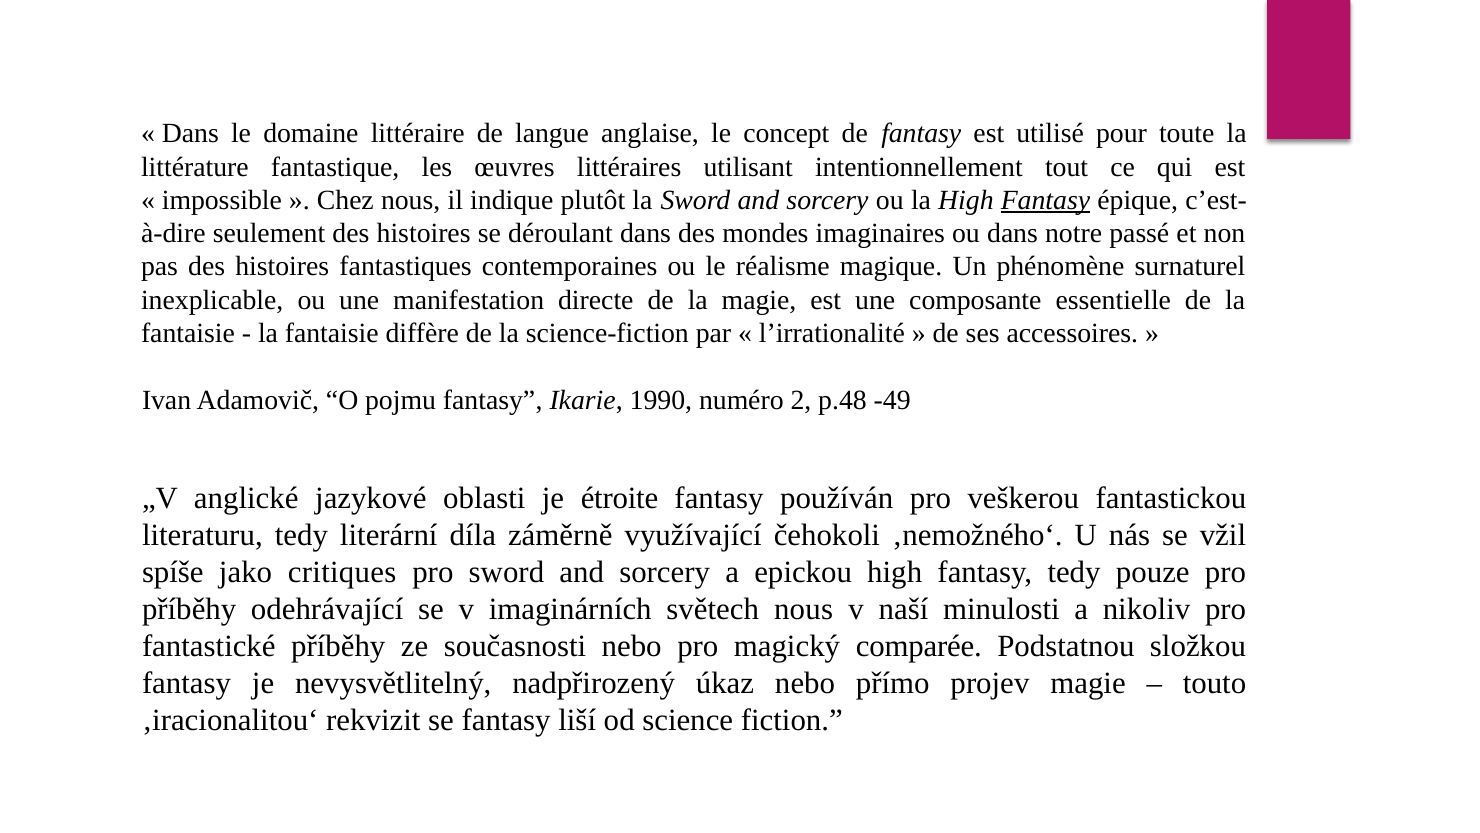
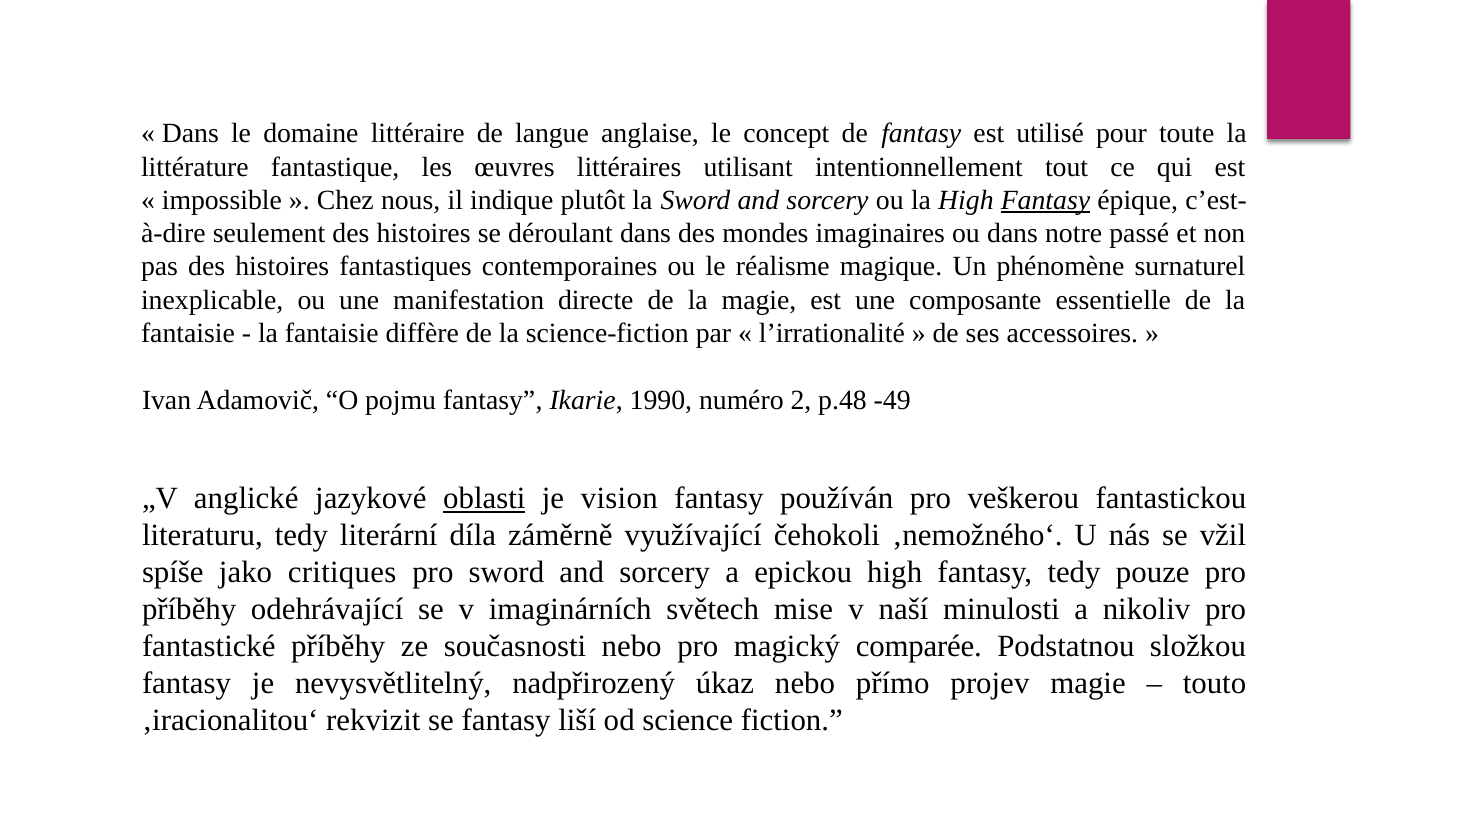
oblasti underline: none -> present (484, 498)
étroite: étroite -> vision (619, 498)
světech nous: nous -> mise (804, 609)
